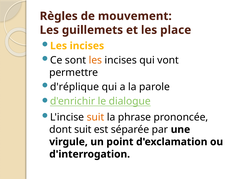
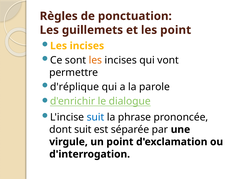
mouvement: mouvement -> ponctuation (135, 16)
les place: place -> point (176, 30)
suit colour: orange -> blue (96, 117)
